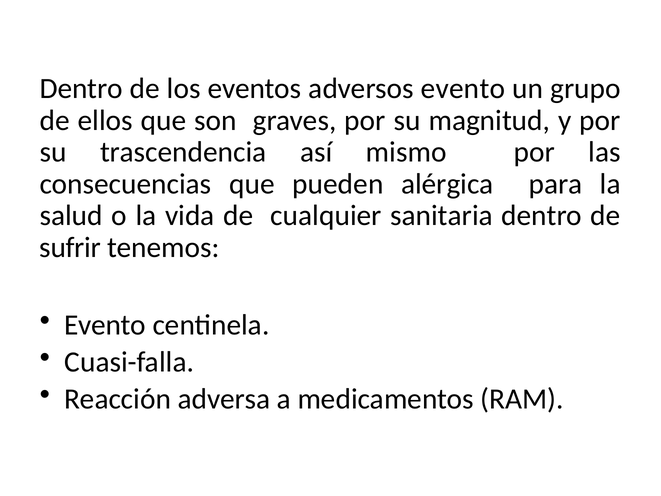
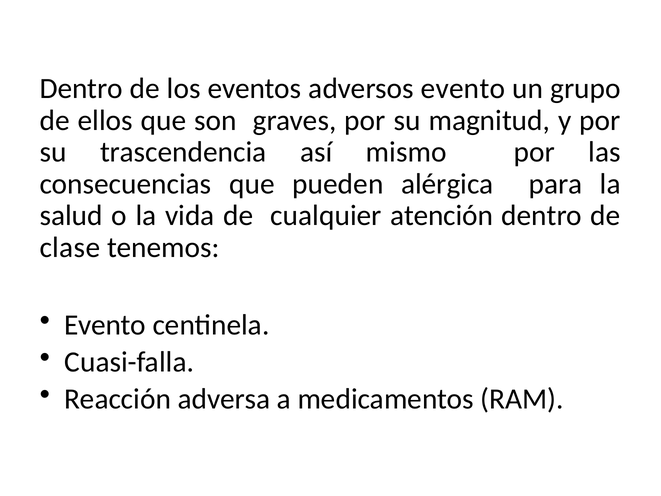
sanitaria: sanitaria -> atención (442, 216)
sufrir: sufrir -> clase (70, 247)
